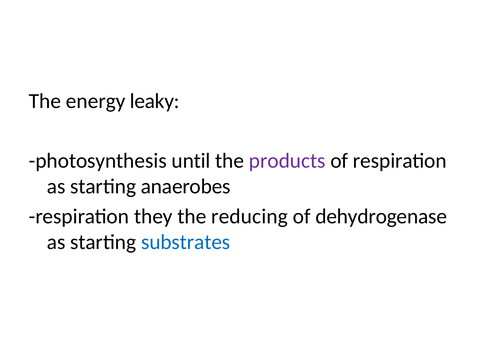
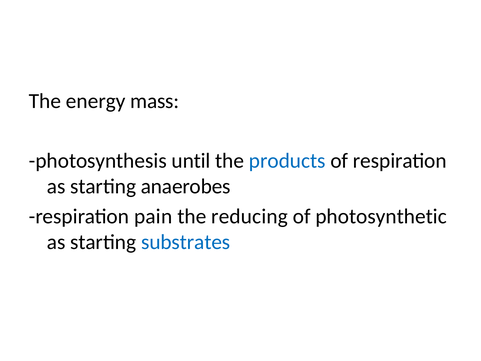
leaky: leaky -> mass (155, 101)
products colour: purple -> blue (287, 161)
they: they -> pain (153, 216)
dehydrogenase: dehydrogenase -> photosynthetic (381, 216)
